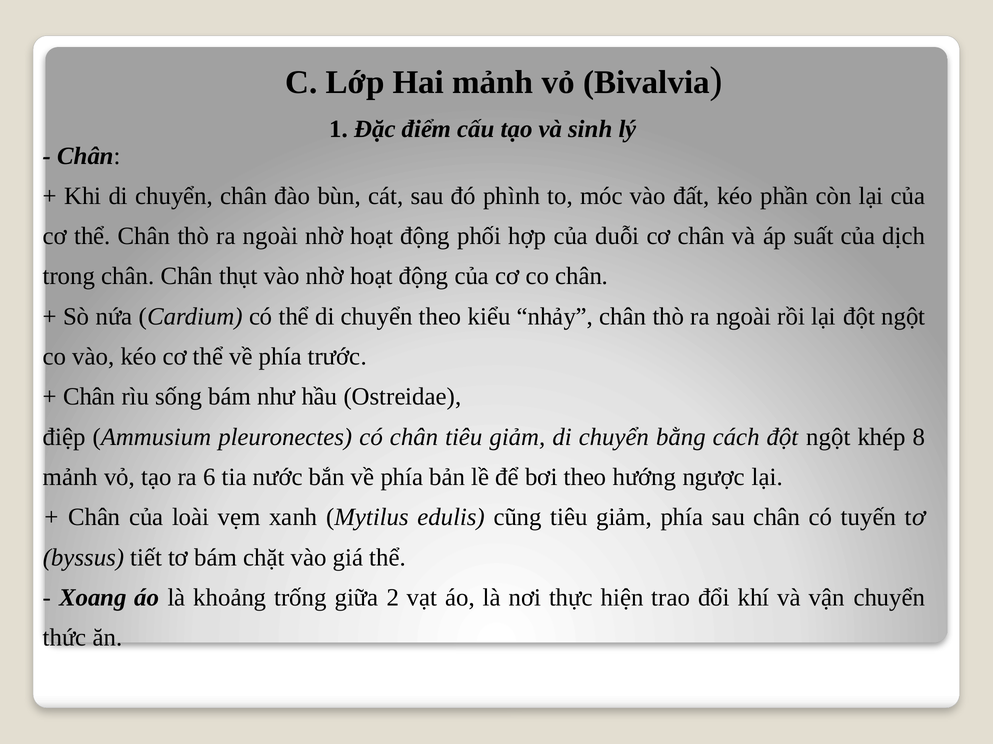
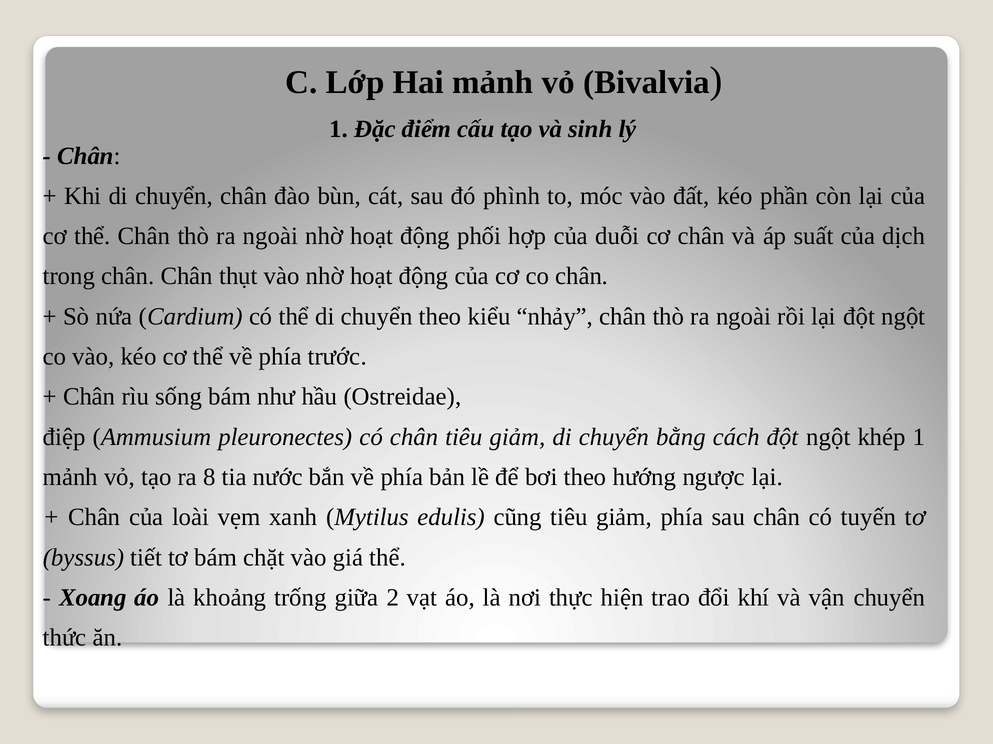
khép 8: 8 -> 1 (919, 437)
6: 6 -> 8 (209, 478)
